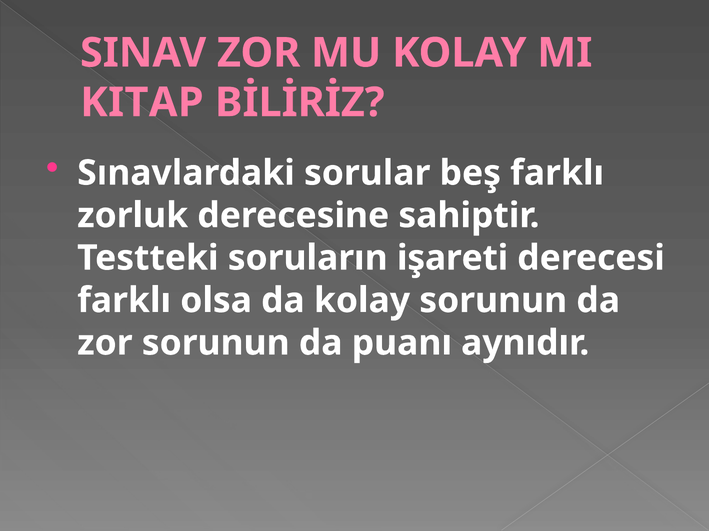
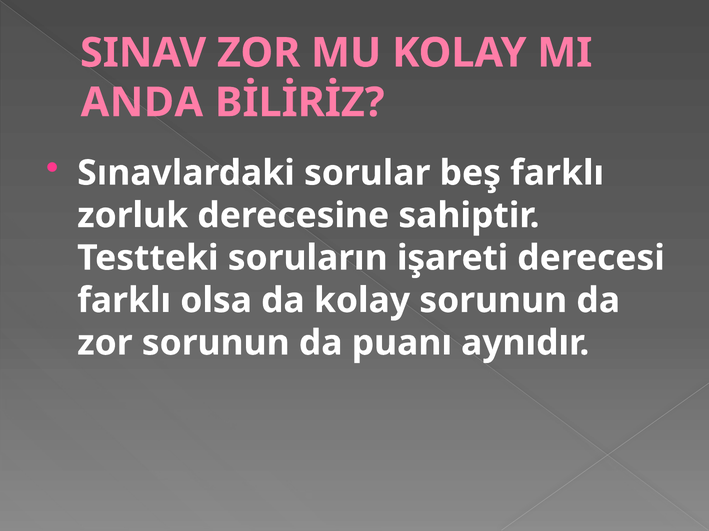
KITAP: KITAP -> ANDA (142, 103)
